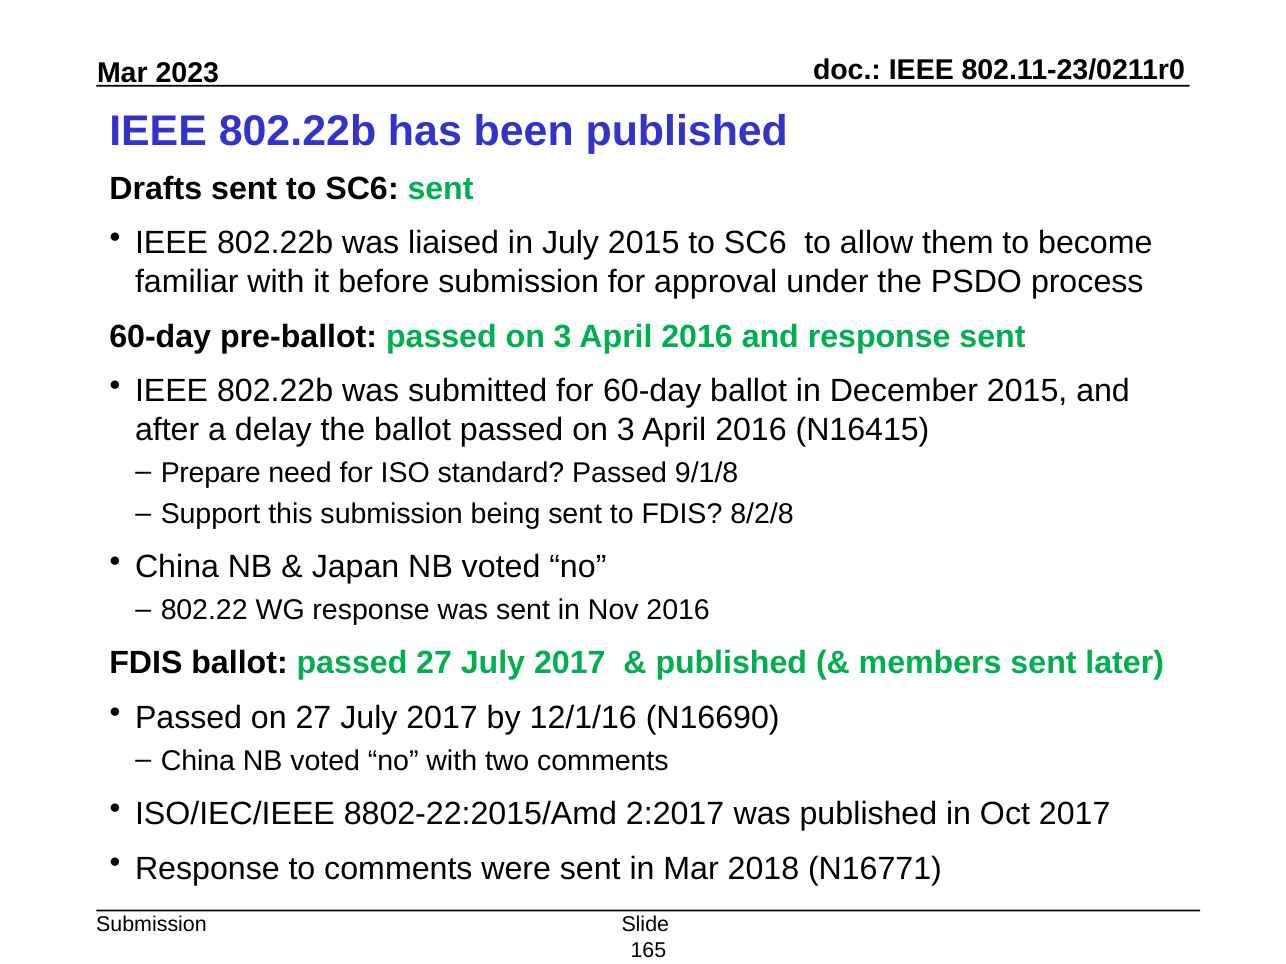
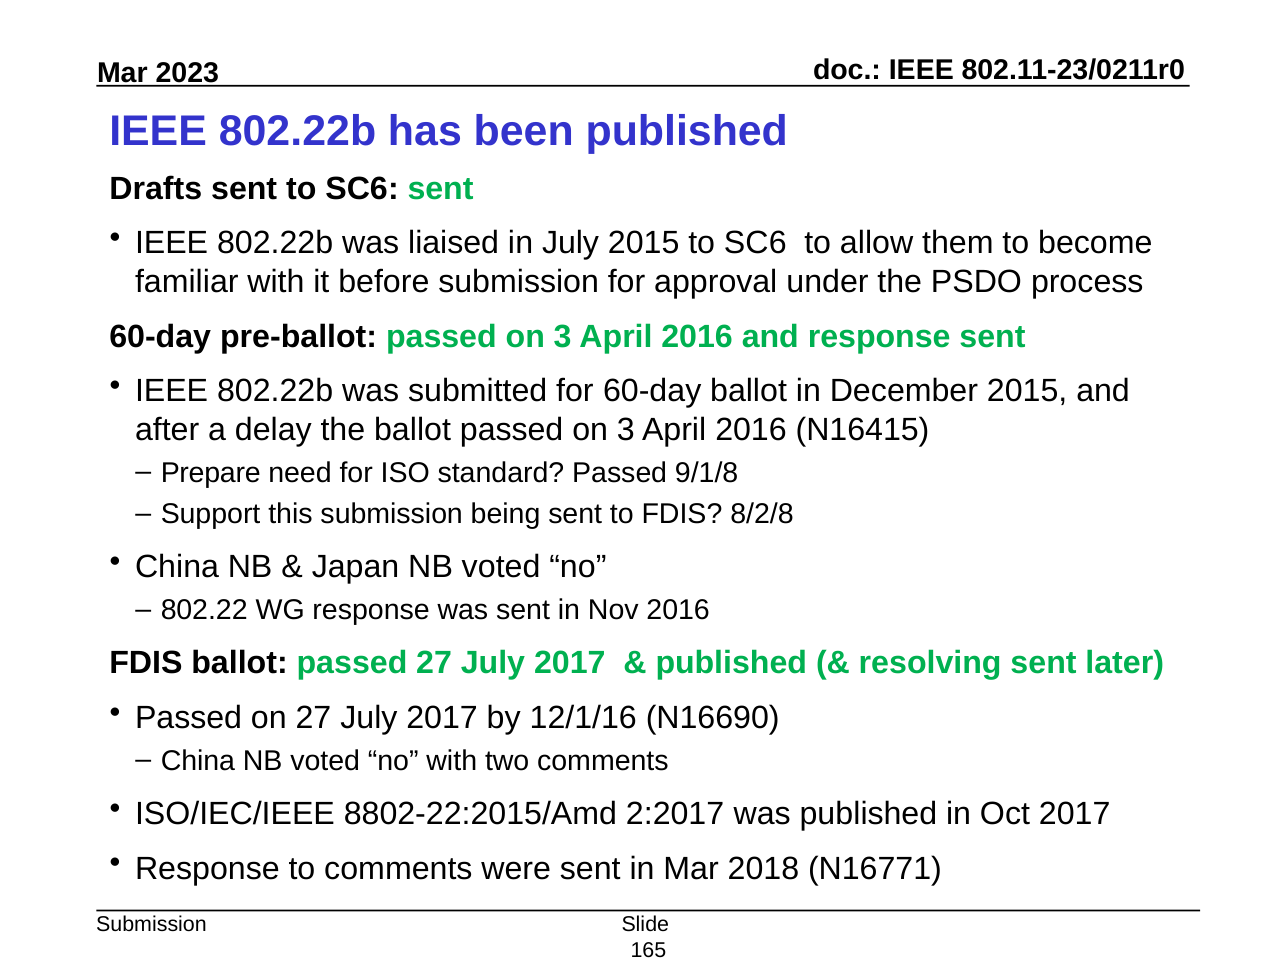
members: members -> resolving (930, 664)
